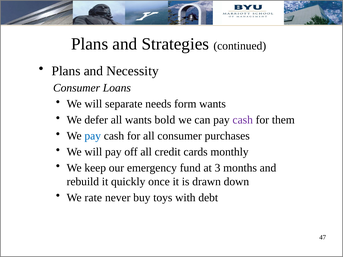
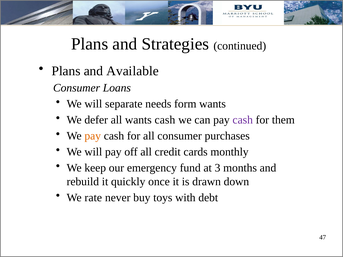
Necessity: Necessity -> Available (133, 71)
wants bold: bold -> cash (165, 120)
pay colour: blue -> orange (93, 136)
